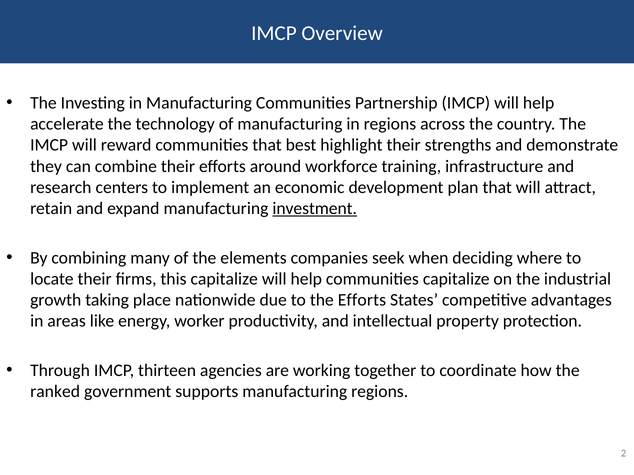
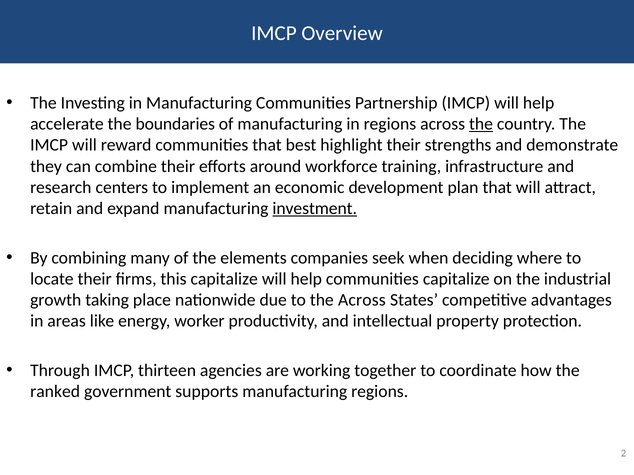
technology: technology -> boundaries (175, 124)
the underline: none -> present (481, 124)
the Efforts: Efforts -> Across (362, 300)
